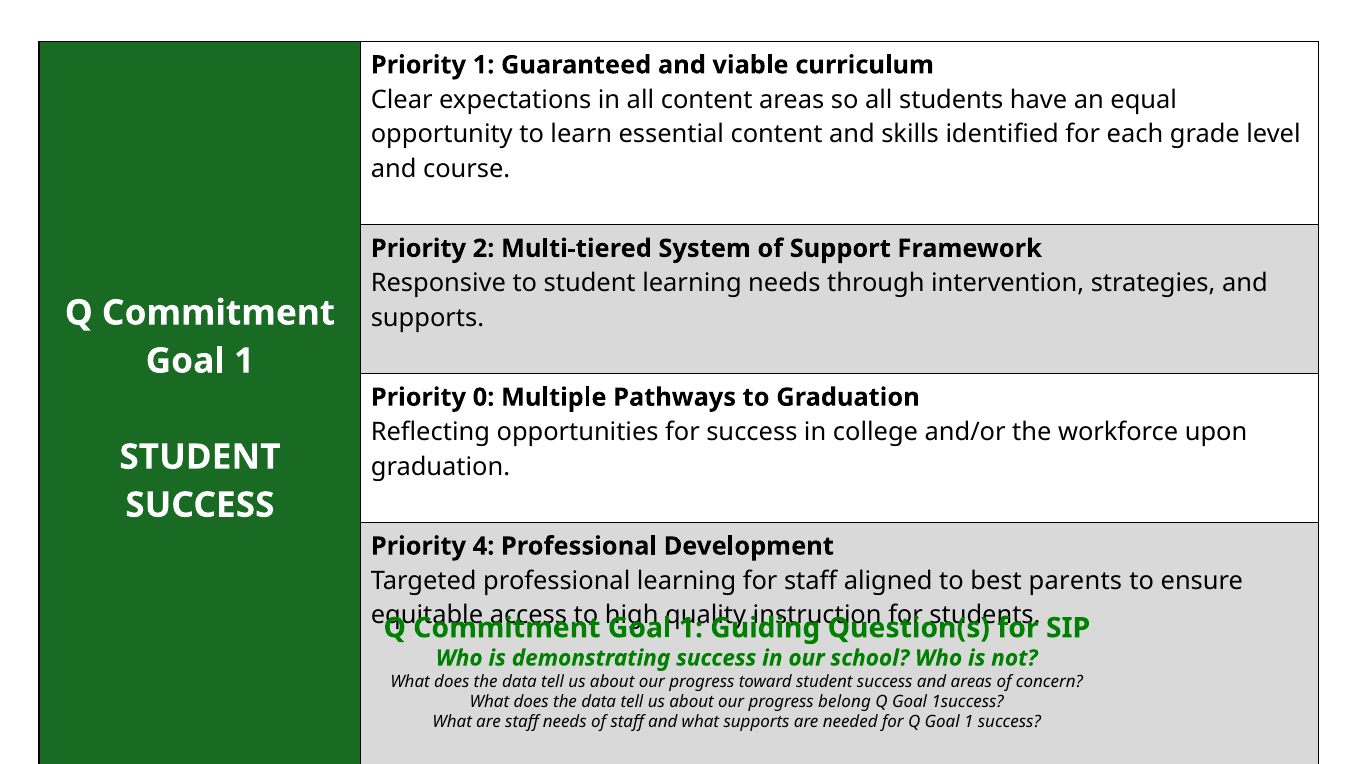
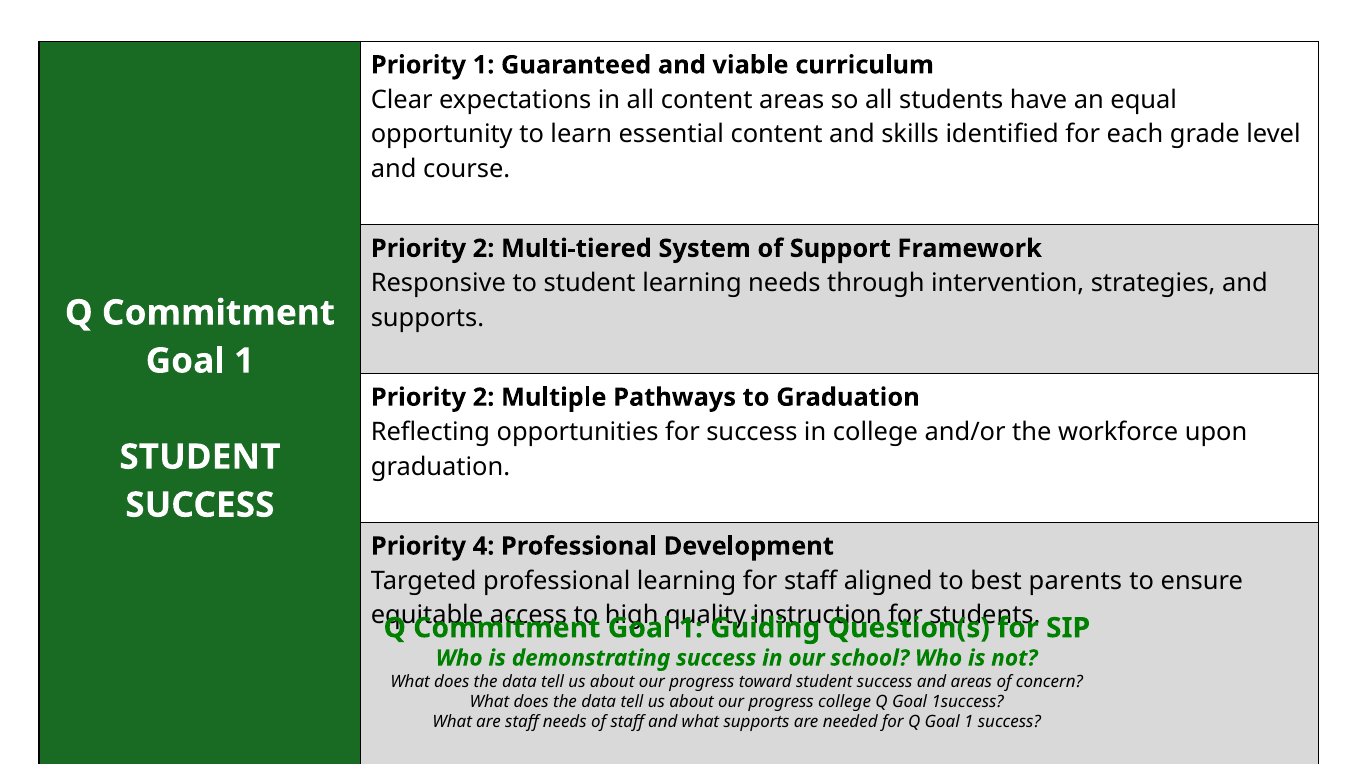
0: 0 -> 2 (484, 397)
progress belong: belong -> college (845, 702)
